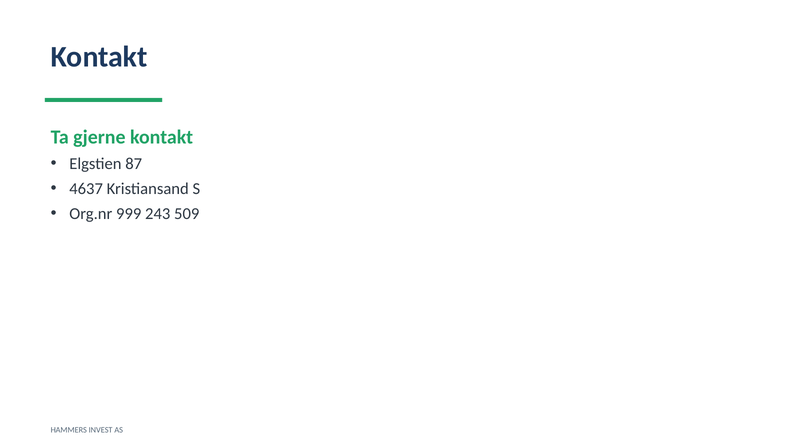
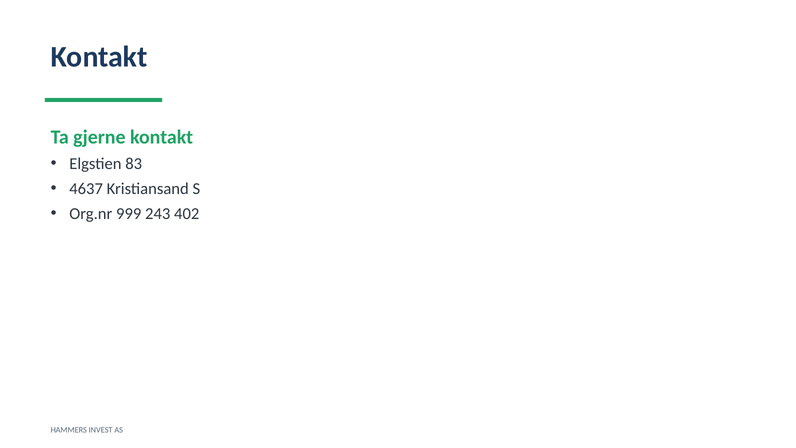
87: 87 -> 83 (134, 164)
509: 509 -> 402 (187, 213)
